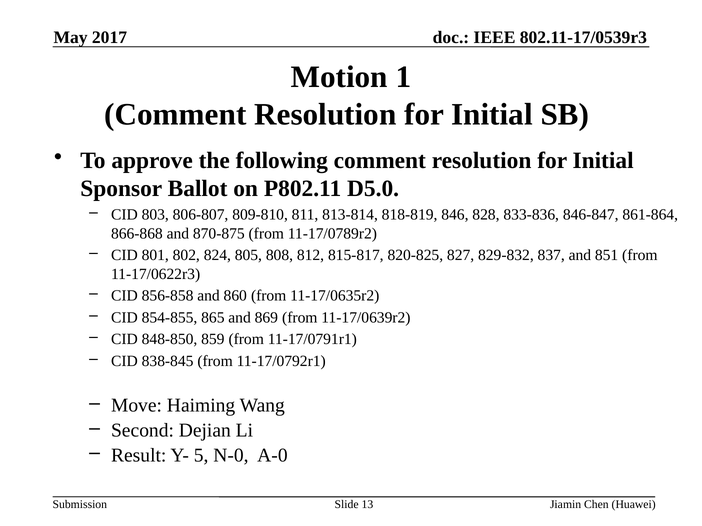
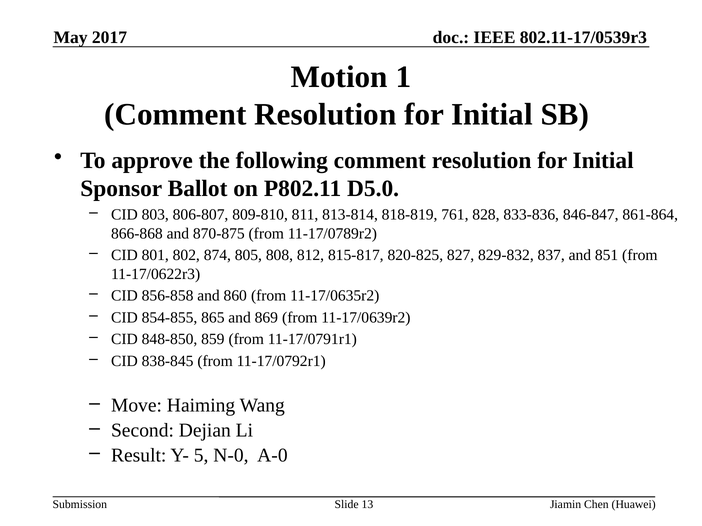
846: 846 -> 761 (455, 215)
824: 824 -> 874 (217, 255)
